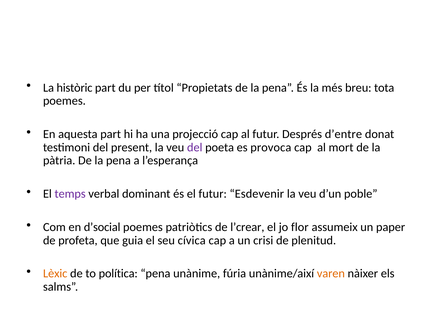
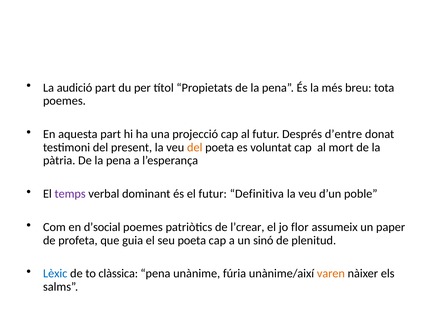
històric: històric -> audició (74, 88)
del colour: purple -> orange (195, 147)
provoca: provoca -> voluntat (271, 147)
Esdevenir: Esdevenir -> Definitiva (257, 194)
seu cívica: cívica -> poeta (192, 240)
crisi: crisi -> sinó (263, 240)
Lèxic colour: orange -> blue (55, 273)
política: política -> clàssica (118, 273)
